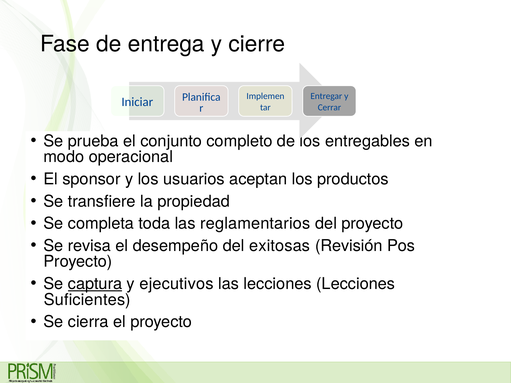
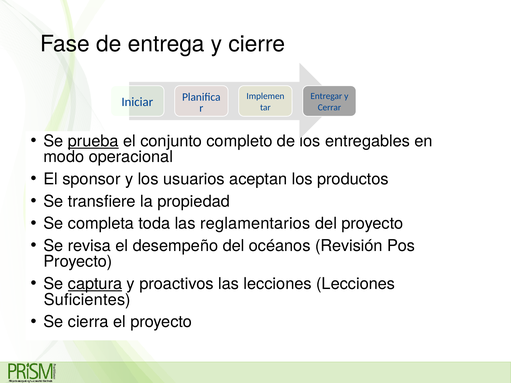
prueba underline: none -> present (93, 141)
exitosas: exitosas -> océanos (280, 246)
ejecutivos: ejecutivos -> proactivos (177, 284)
